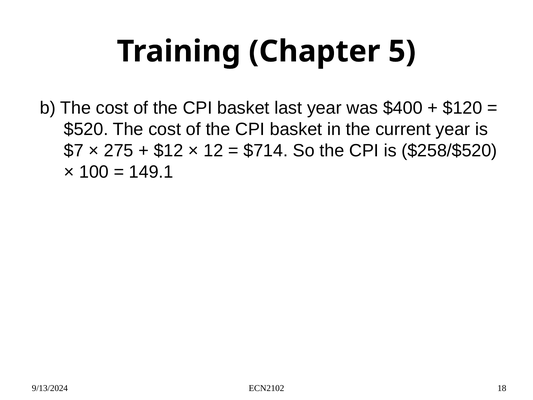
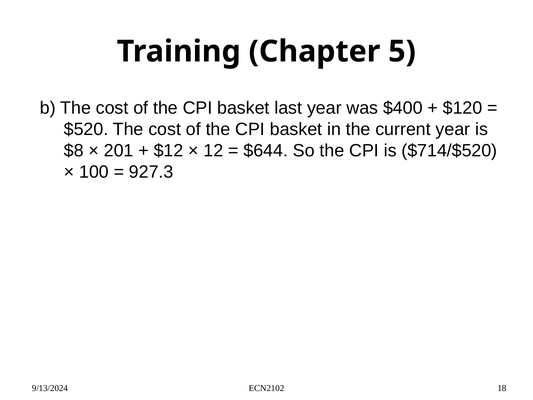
$7: $7 -> $8 (74, 150)
275: 275 -> 201 (119, 150)
$714: $714 -> $644 (266, 150)
$258/$520: $258/$520 -> $714/$520 (449, 150)
149.1: 149.1 -> 927.3 (151, 172)
